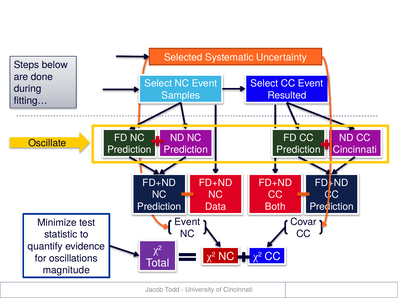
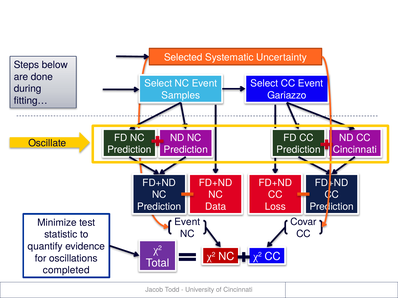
Resulted: Resulted -> Gariazzo (287, 96)
Both: Both -> Loss (275, 207)
magnitude: magnitude -> completed (66, 271)
